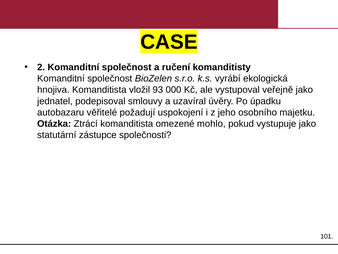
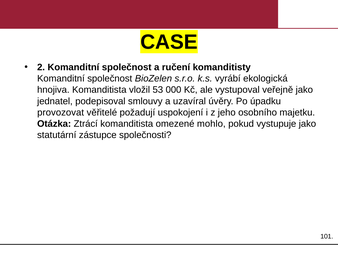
93: 93 -> 53 (158, 90)
autobazaru: autobazaru -> provozovat (61, 112)
